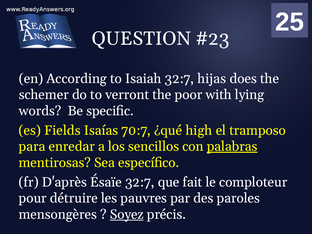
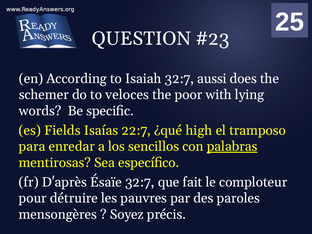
hijas: hijas -> aussi (212, 79)
verront: verront -> veloces (127, 95)
70:7: 70:7 -> 22:7 (136, 130)
Soyez underline: present -> none (127, 214)
